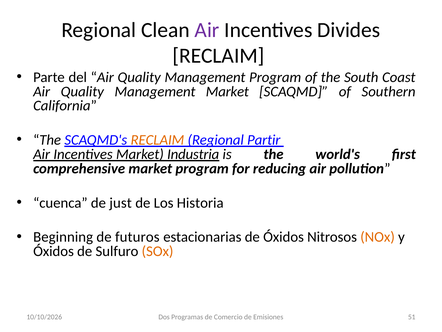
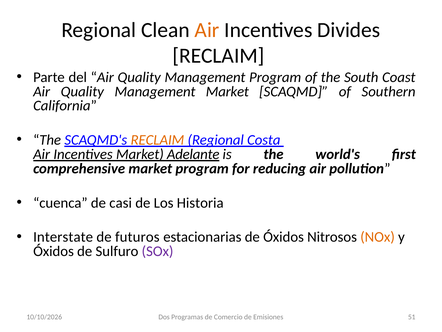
Air colour: purple -> orange (207, 30)
Partir: Partir -> Costa (264, 140)
Industria: Industria -> Adelante (193, 154)
just: just -> casi (121, 203)
Beginning: Beginning -> Interstate (63, 237)
SOx colour: orange -> purple (158, 251)
